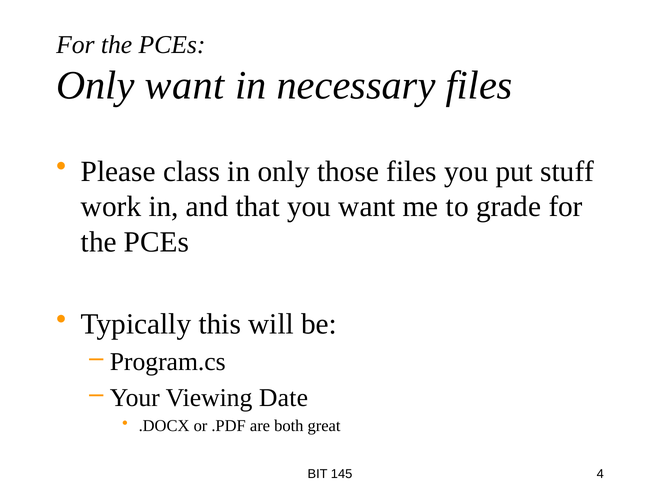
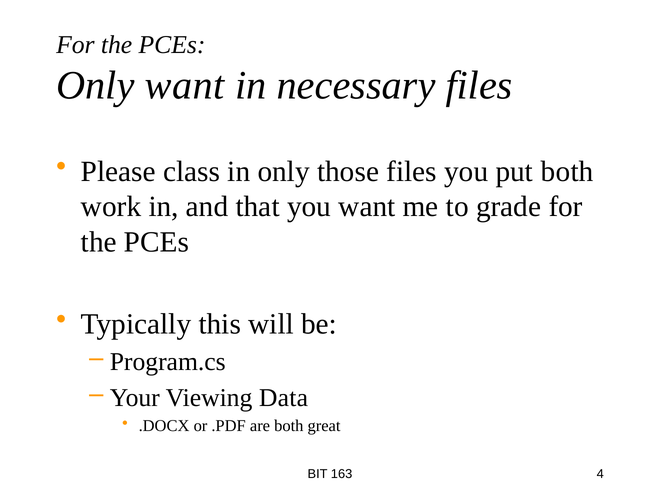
put stuff: stuff -> both (567, 171)
Date: Date -> Data (284, 398)
145: 145 -> 163 (342, 474)
